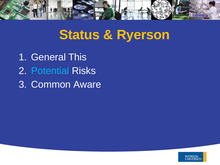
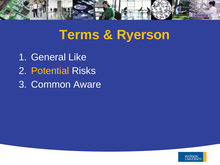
Status: Status -> Terms (79, 35)
This: This -> Like (77, 57)
Potential colour: light blue -> yellow (50, 71)
